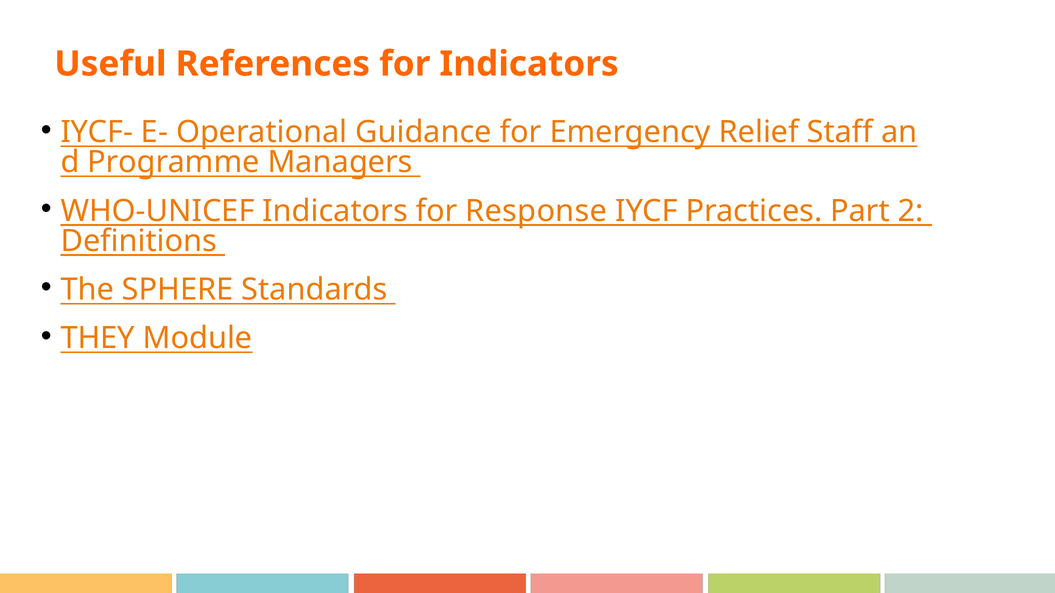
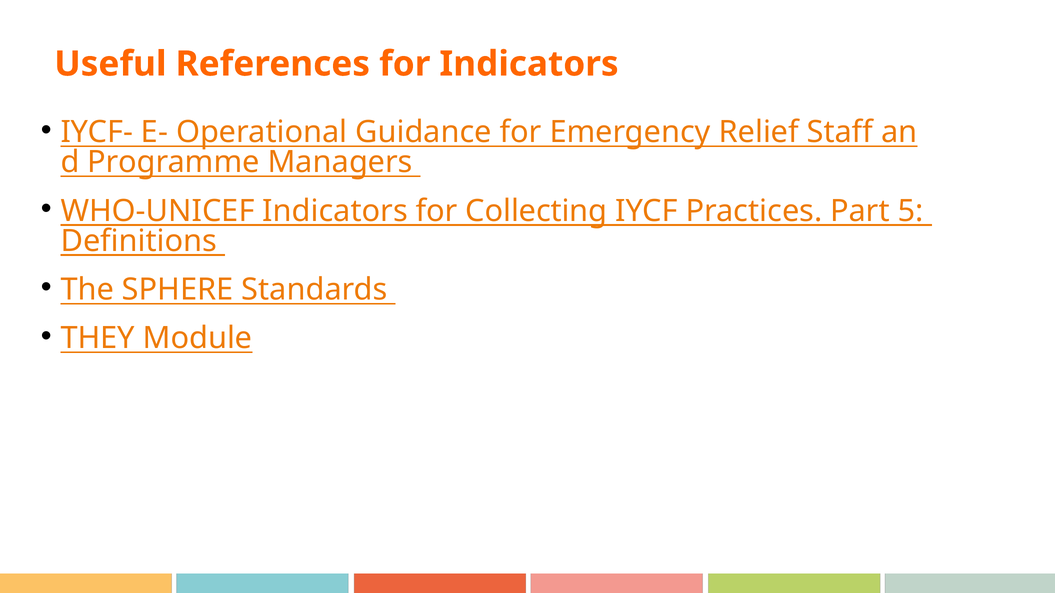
Response: Response -> Collecting (536, 211)
2: 2 -> 5 (911, 211)
